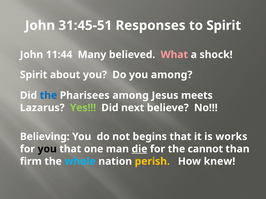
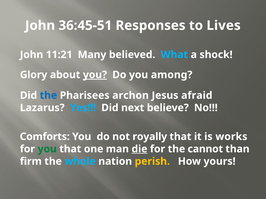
31:45-51: 31:45-51 -> 36:45-51 (85, 26)
to Spirit: Spirit -> Lives (224, 26)
11:44: 11:44 -> 11:21 (59, 55)
What colour: pink -> light blue (174, 55)
Spirit: Spirit -> Glory (34, 75)
you underline: none -> present (95, 75)
Pharisees among: among -> archon (131, 96)
meets: meets -> afraid (197, 96)
Yes colour: light green -> light blue (83, 108)
Believing: Believing -> Comforts (45, 137)
begins: begins -> royally (150, 137)
you colour: black -> green (47, 149)
knew: knew -> yours (220, 162)
